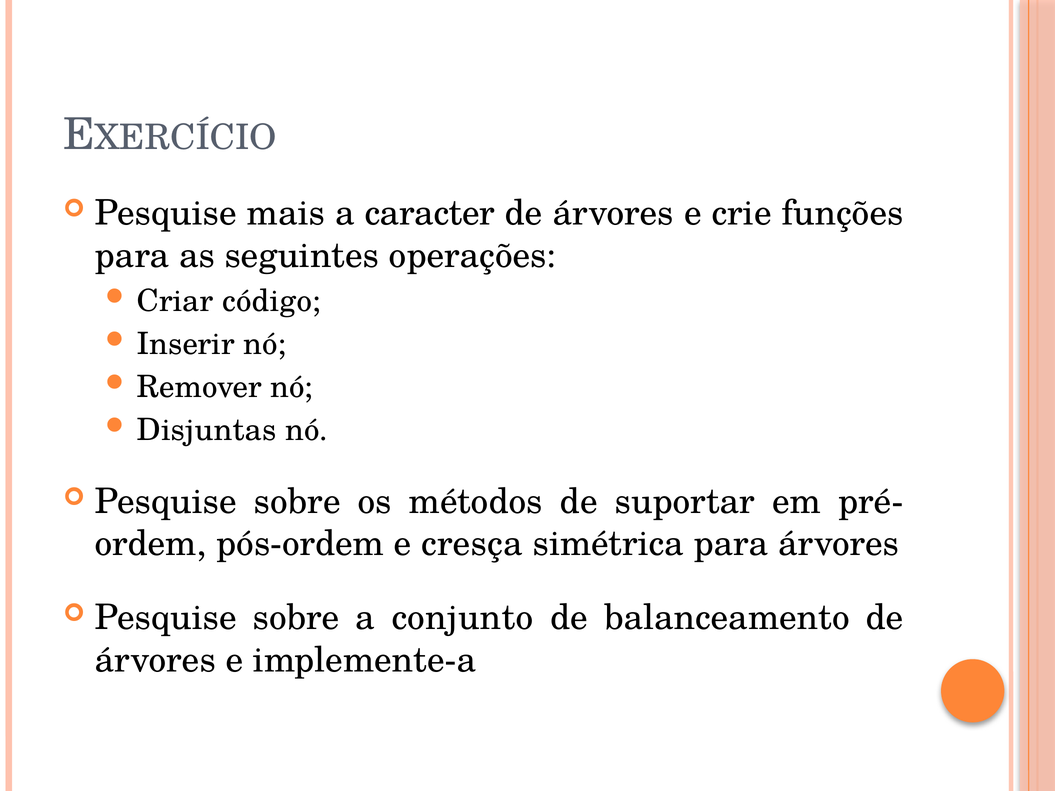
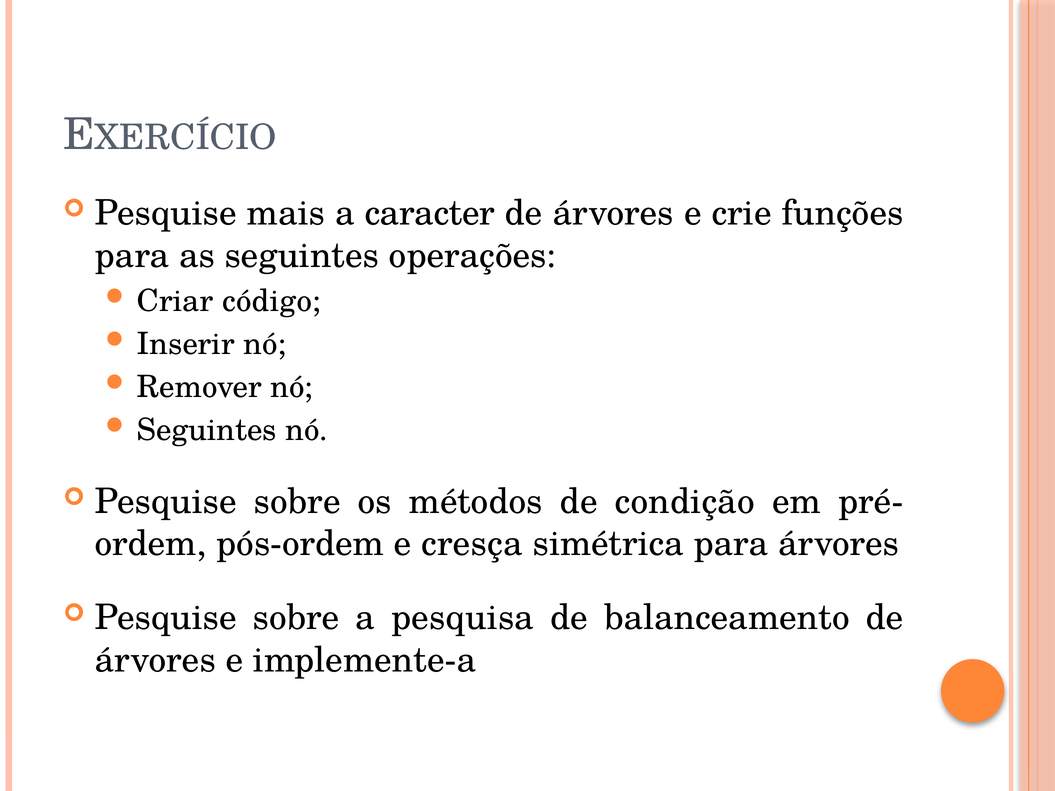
Disjuntas: Disjuntas -> Seguintes (207, 430)
suportar: suportar -> condição (685, 502)
conjunto: conjunto -> pesquisa (463, 618)
